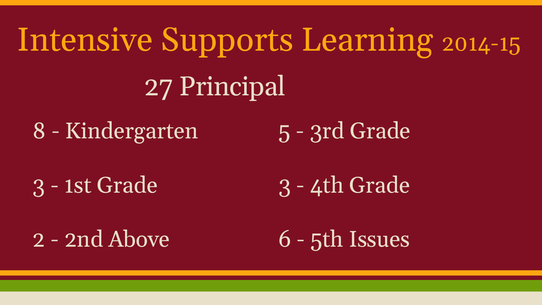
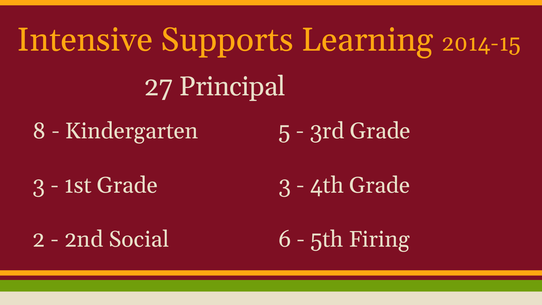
Above: Above -> Social (139, 239)
Issues: Issues -> Firing (379, 239)
